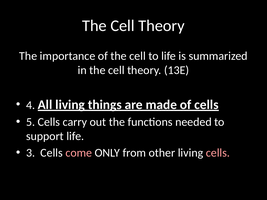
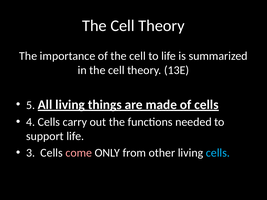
4: 4 -> 5 (31, 105)
5: 5 -> 4 (31, 122)
cells colour: pink -> light blue (218, 153)
